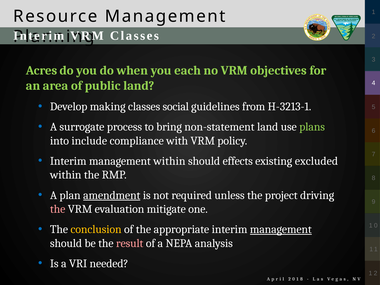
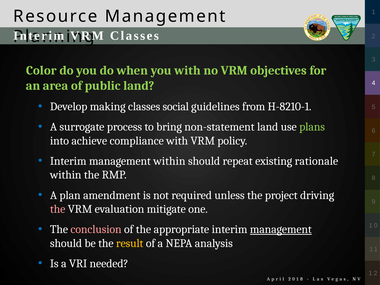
Acres: Acres -> Color (41, 71)
you each: each -> with (188, 71)
H-3213-1: H-3213-1 -> H-8210-1 (290, 107)
include: include -> achieve (89, 141)
effects: effects -> repeat (238, 161)
excluded: excluded -> rationale (316, 161)
amendment underline: present -> none (112, 195)
conclusion colour: yellow -> pink (96, 229)
result colour: pink -> yellow (130, 243)
